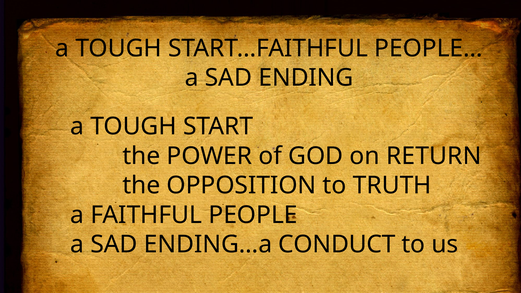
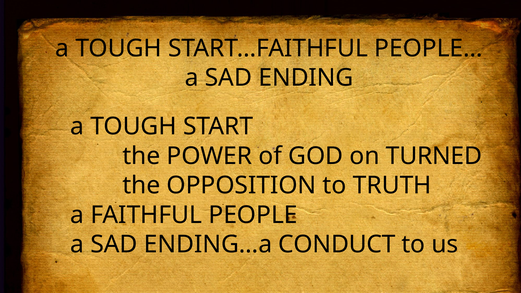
RETURN: RETURN -> TURNED (434, 156)
